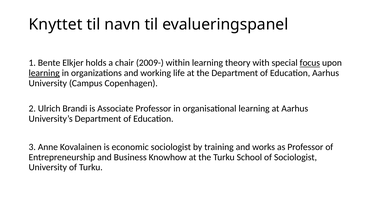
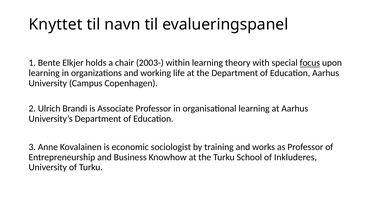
2009-: 2009- -> 2003- (150, 63)
learning underline: present -> none (44, 73)
of Sociologist: Sociologist -> Inkluderes (295, 157)
